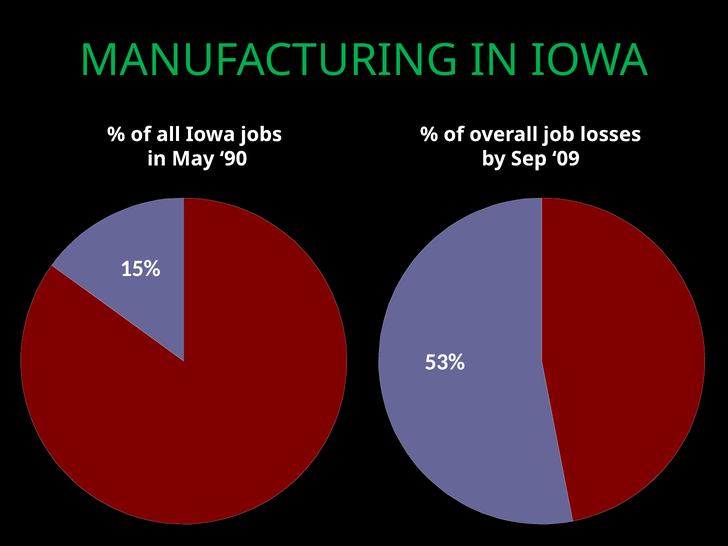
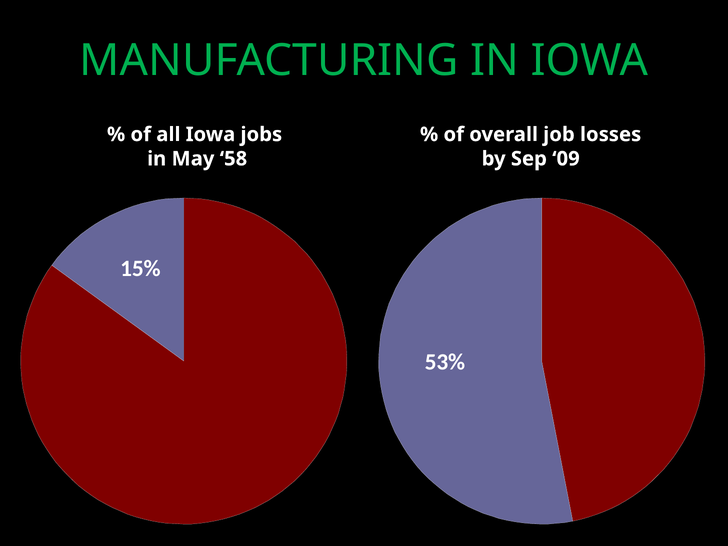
90: 90 -> 58 (233, 159)
